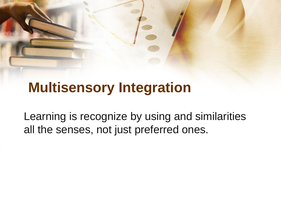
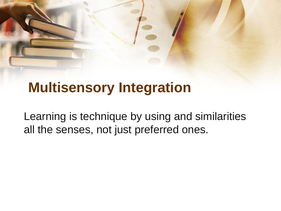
recognize: recognize -> technique (104, 116)
